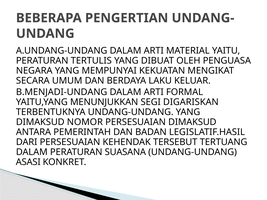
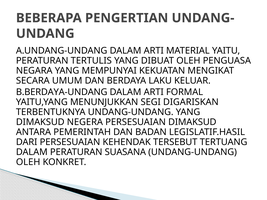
B.MENJADI-UNDANG: B.MENJADI-UNDANG -> B.BERDAYA-UNDANG (62, 92)
NOMOR: NOMOR -> NEGERA (85, 122)
ASASI: ASASI -> OLEH (28, 162)
